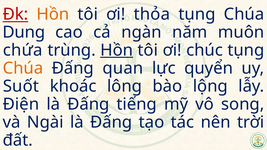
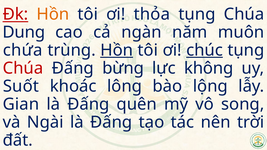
chúc underline: none -> present (205, 50)
Chúa colour: orange -> red (23, 68)
quan: quan -> bừng (123, 68)
quyển: quyển -> không (209, 68)
Điện: Điện -> Gian (21, 104)
tiếng: tiếng -> quên (137, 104)
